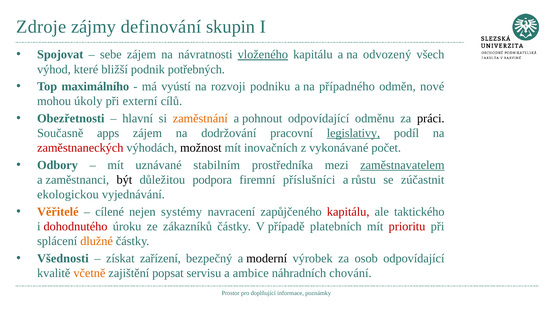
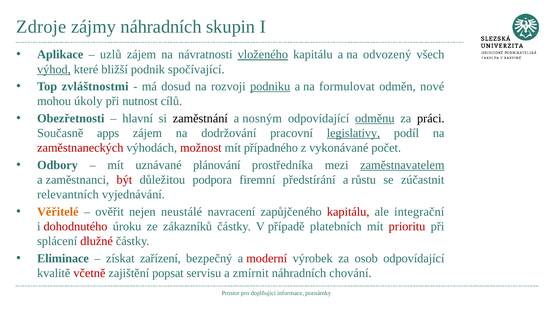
zájmy definování: definování -> náhradních (161, 27)
Spojovat: Spojovat -> Aplikace (60, 55)
sebe: sebe -> uzlů (111, 55)
výhod underline: none -> present (54, 69)
potřebných: potřebných -> spočívající (196, 69)
maximálního: maximálního -> zvláštnostmi (95, 87)
vyústí: vyústí -> dosud (176, 87)
podniku underline: none -> present (270, 87)
případného: případného -> formulovat (347, 87)
externí: externí -> nutnost (140, 101)
zaměstnání colour: orange -> black (200, 118)
pohnout: pohnout -> nosným (262, 118)
odměnu underline: none -> present (375, 118)
možnost colour: black -> red (201, 148)
inovačních: inovačních -> případného (271, 148)
stabilním: stabilním -> plánování (217, 165)
být colour: black -> red (124, 180)
příslušníci: příslušníci -> předstírání (309, 180)
ekologickou: ekologickou -> relevantních (68, 195)
cílené: cílené -> ověřit (110, 212)
systémy: systémy -> neustálé (182, 212)
taktického: taktického -> integrační (419, 212)
dlužné colour: orange -> red (97, 241)
Všednosti: Všednosti -> Eliminace (63, 258)
moderní colour: black -> red (267, 258)
včetně colour: orange -> red (89, 273)
ambice: ambice -> zmírnit (251, 273)
